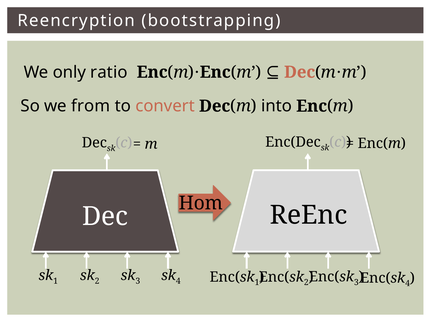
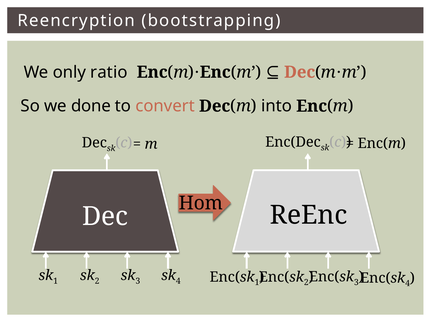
from: from -> done (91, 106)
